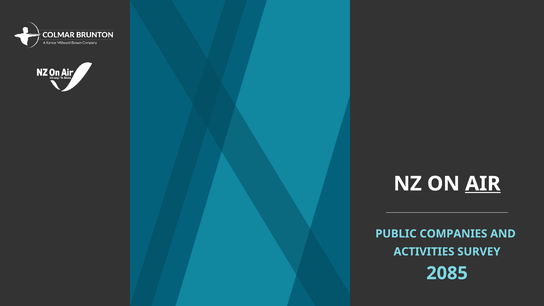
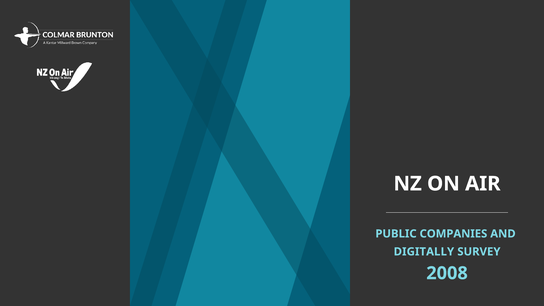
AIR underline: present -> none (483, 184)
ACTIVITIES: ACTIVITIES -> DIGITALLY (424, 252)
2085: 2085 -> 2008 (447, 273)
